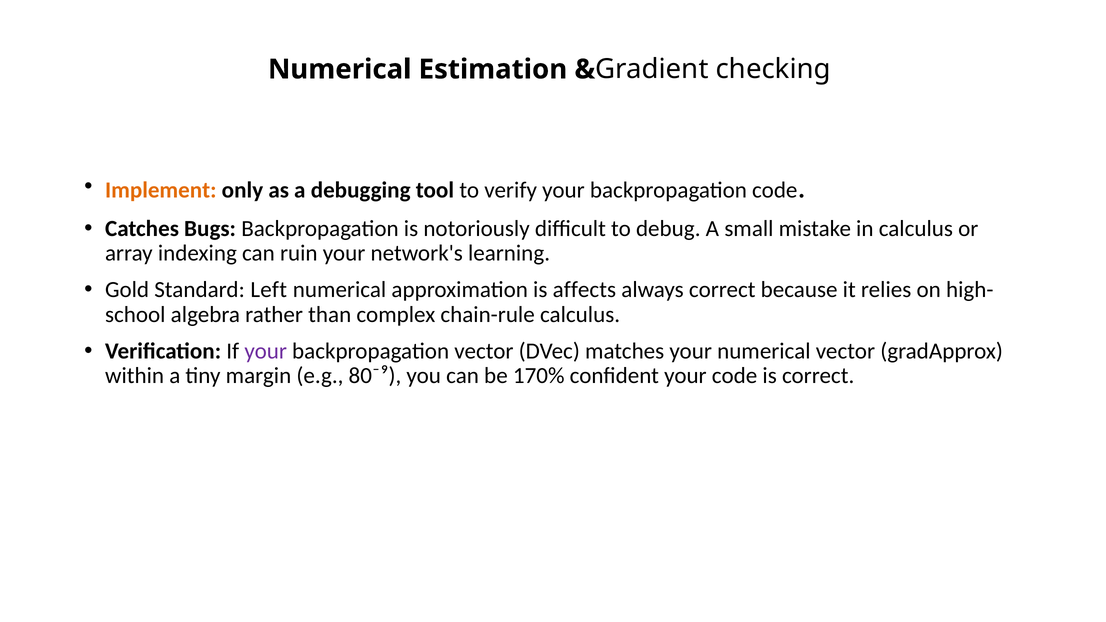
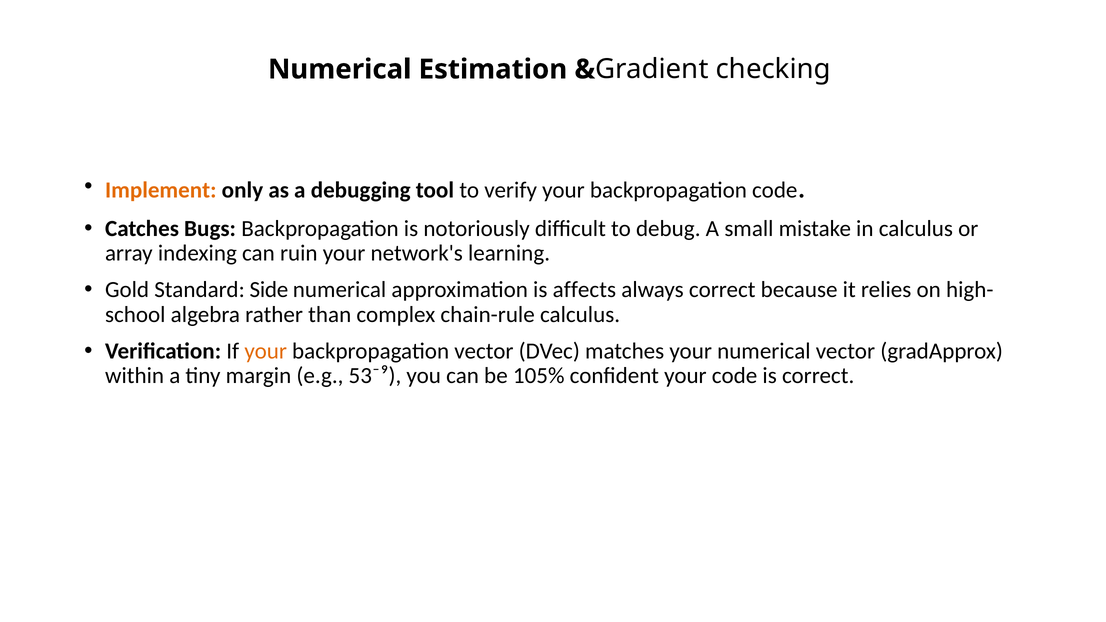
Left: Left -> Side (269, 290)
your colour: purple -> orange (266, 351)
80⁻⁹: 80⁻⁹ -> 53⁻⁹ (375, 376)
170%: 170% -> 105% (539, 376)
